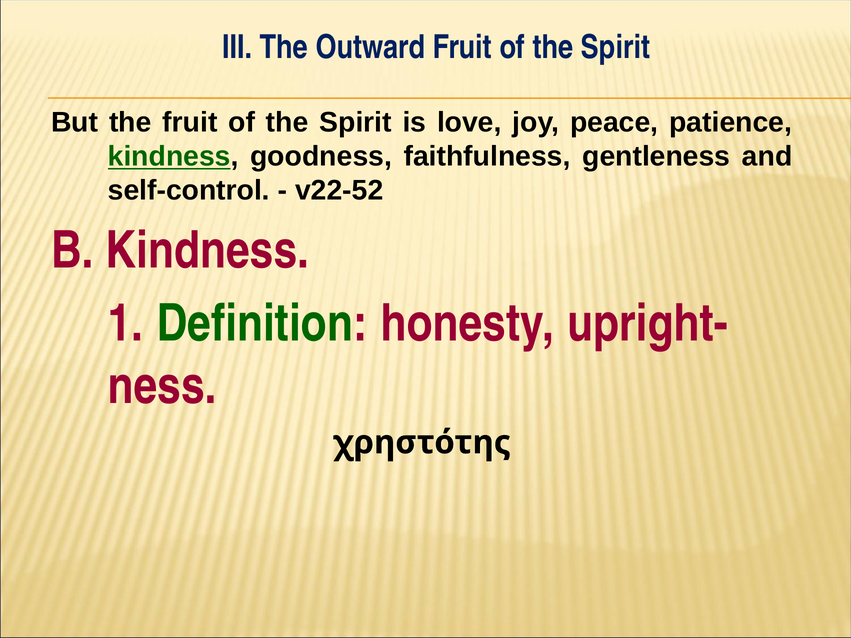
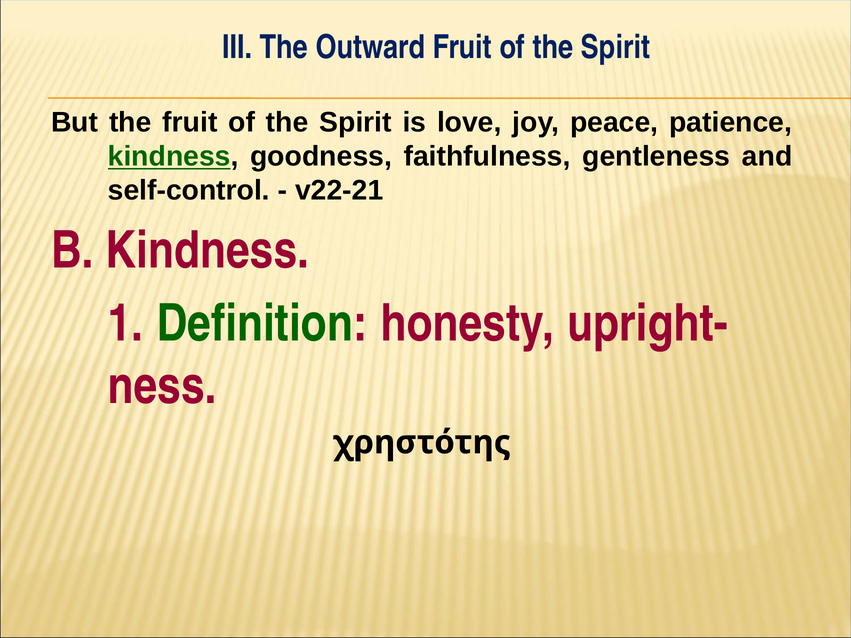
v22-52: v22-52 -> v22-21 (339, 191)
